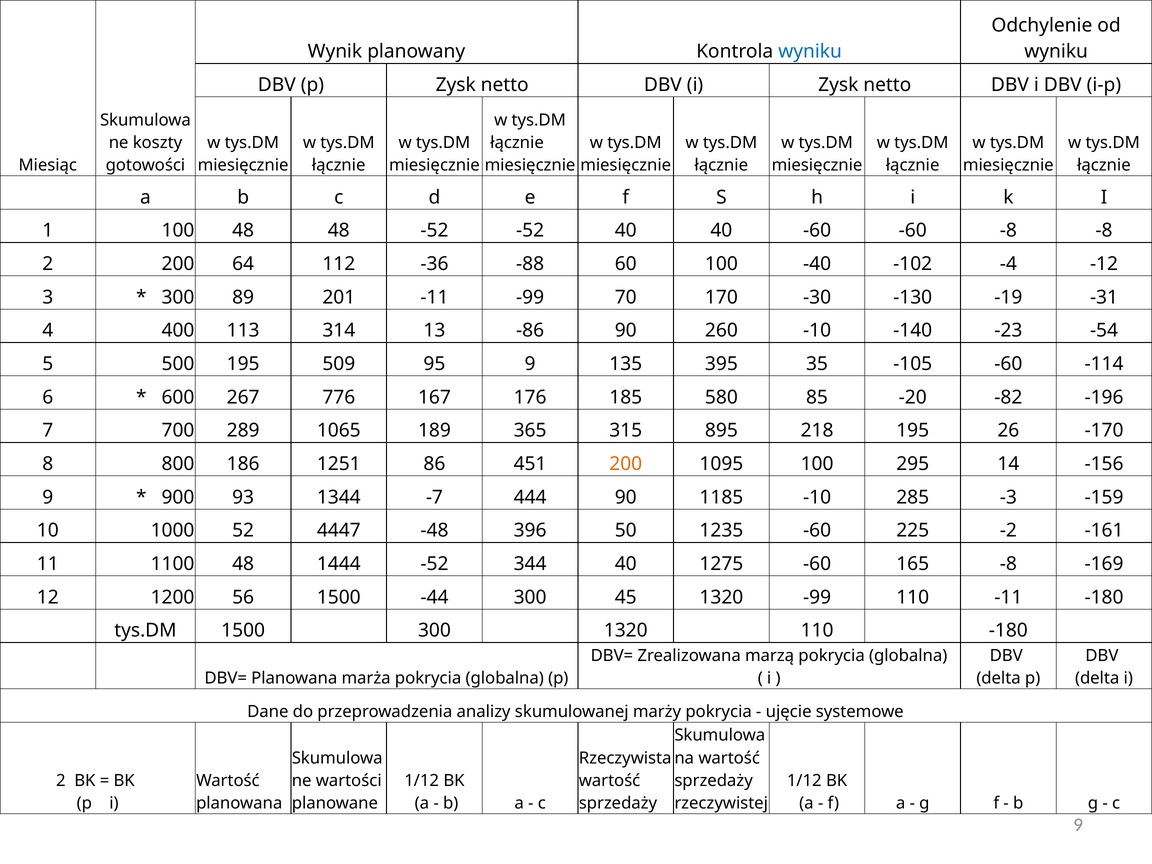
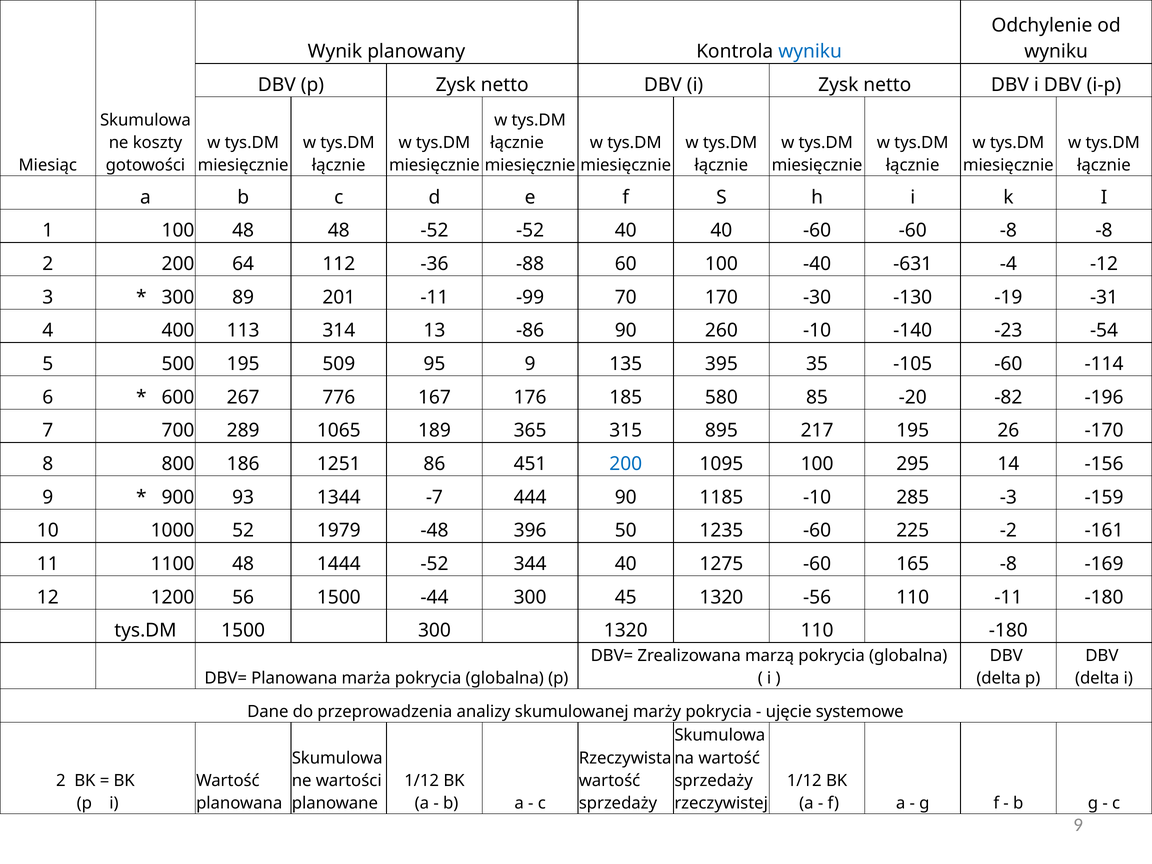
-102: -102 -> -631 (913, 264)
218: 218 -> 217 (817, 431)
200 colour: orange -> blue (626, 464)
4447: 4447 -> 1979 (339, 531)
1320 -99: -99 -> -56 (817, 597)
